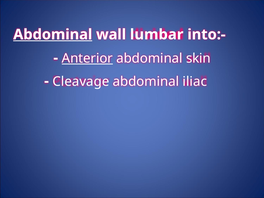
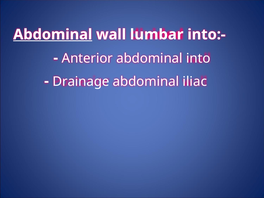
Anterior underline: present -> none (87, 58)
skin: skin -> into (198, 58)
Cleavage: Cleavage -> Drainage (81, 82)
